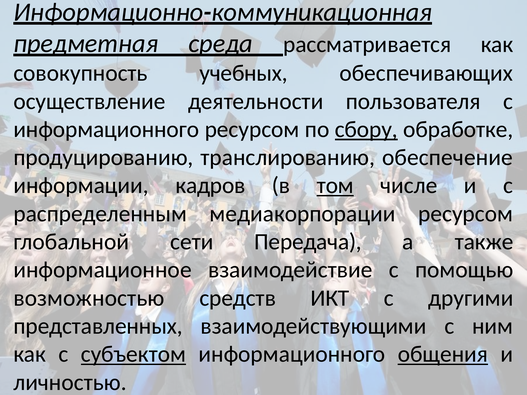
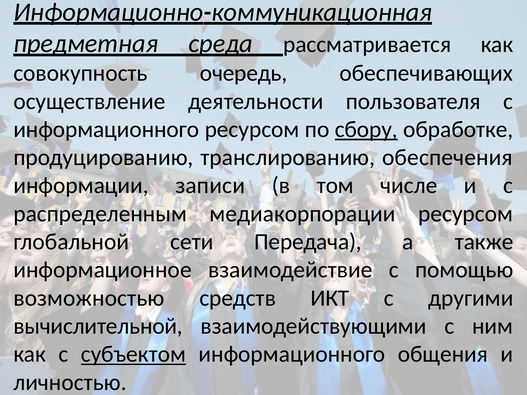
учебных: учебных -> очередь (244, 73)
обеспечение: обеспечение -> обеспечения (447, 158)
кадров: кадров -> записи (210, 186)
том underline: present -> none (335, 186)
представленных: представленных -> вычислительной (98, 326)
общения underline: present -> none (443, 354)
